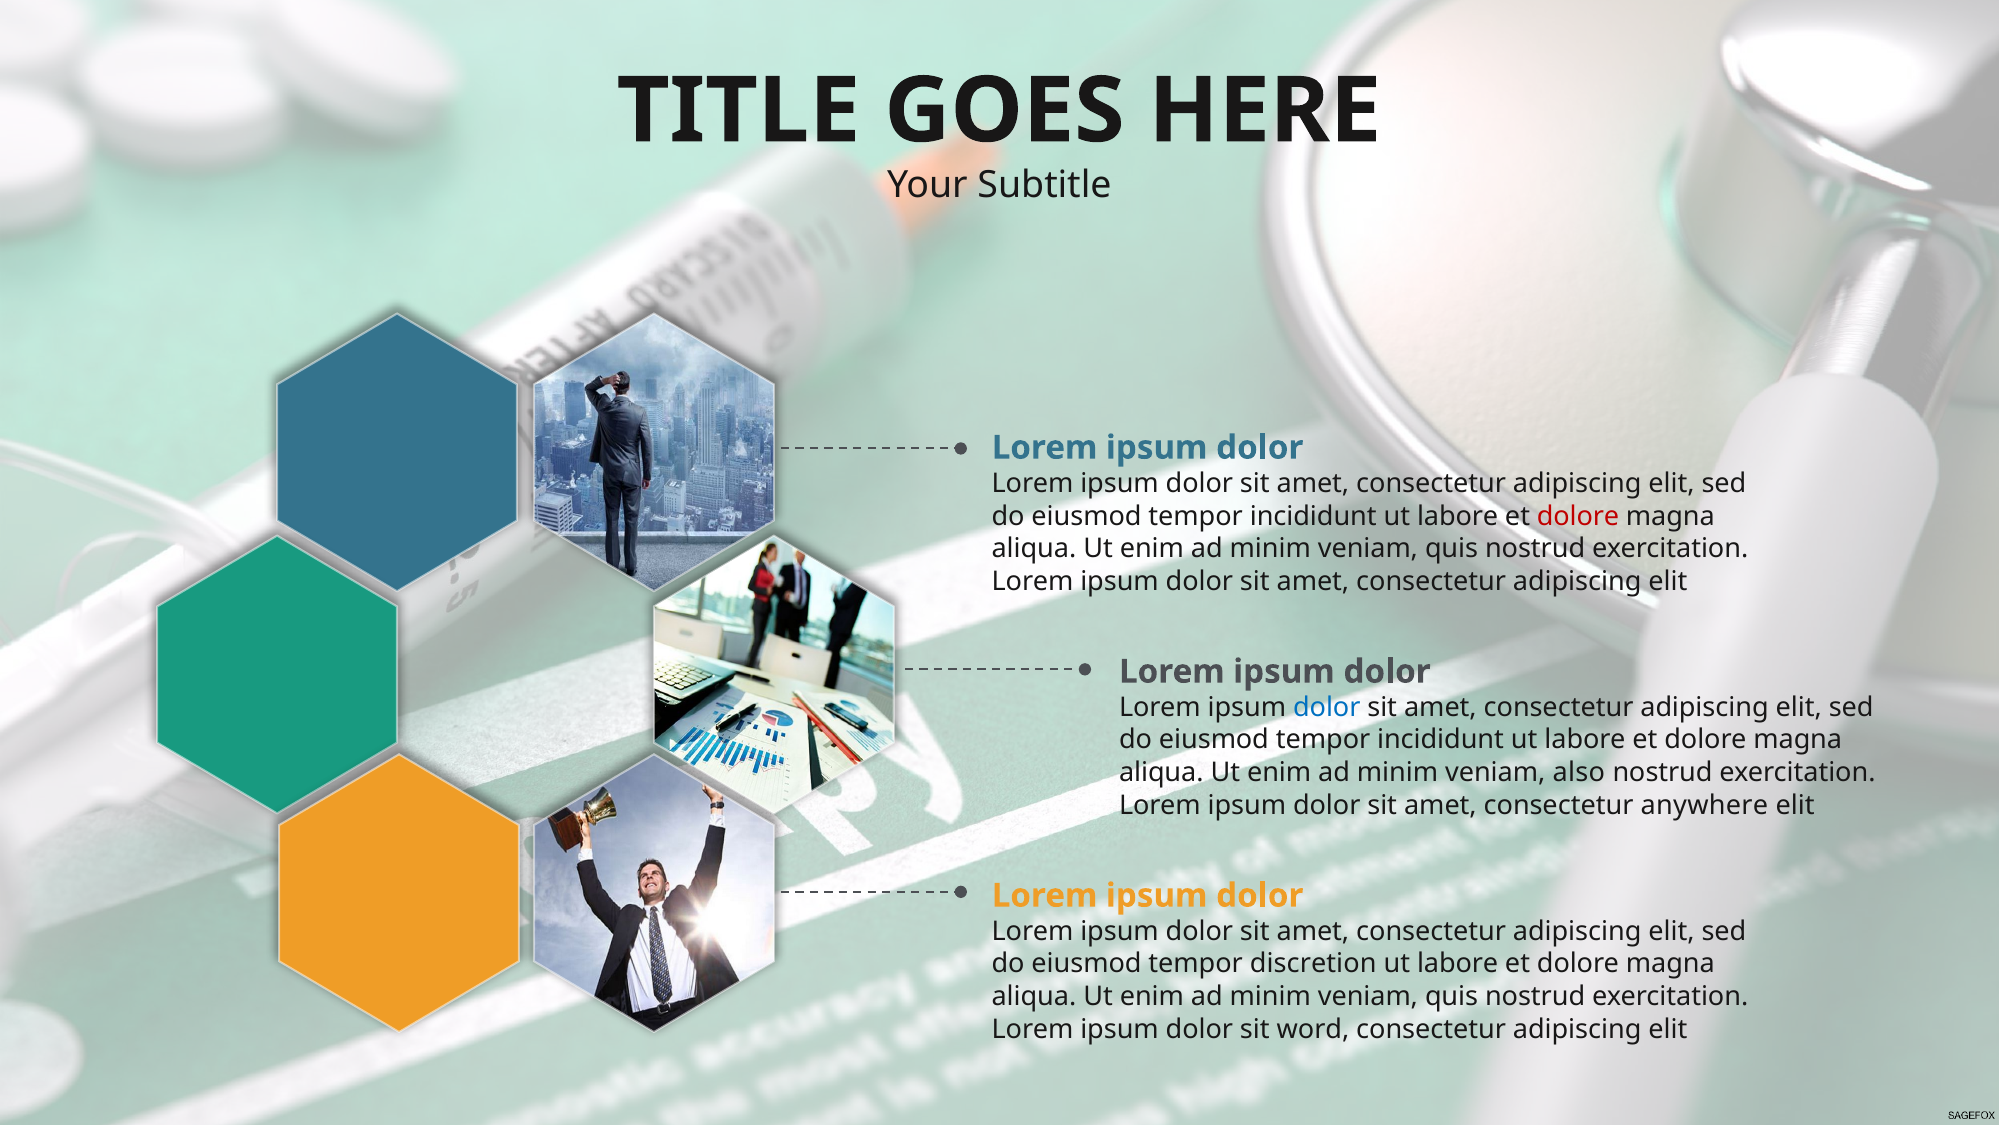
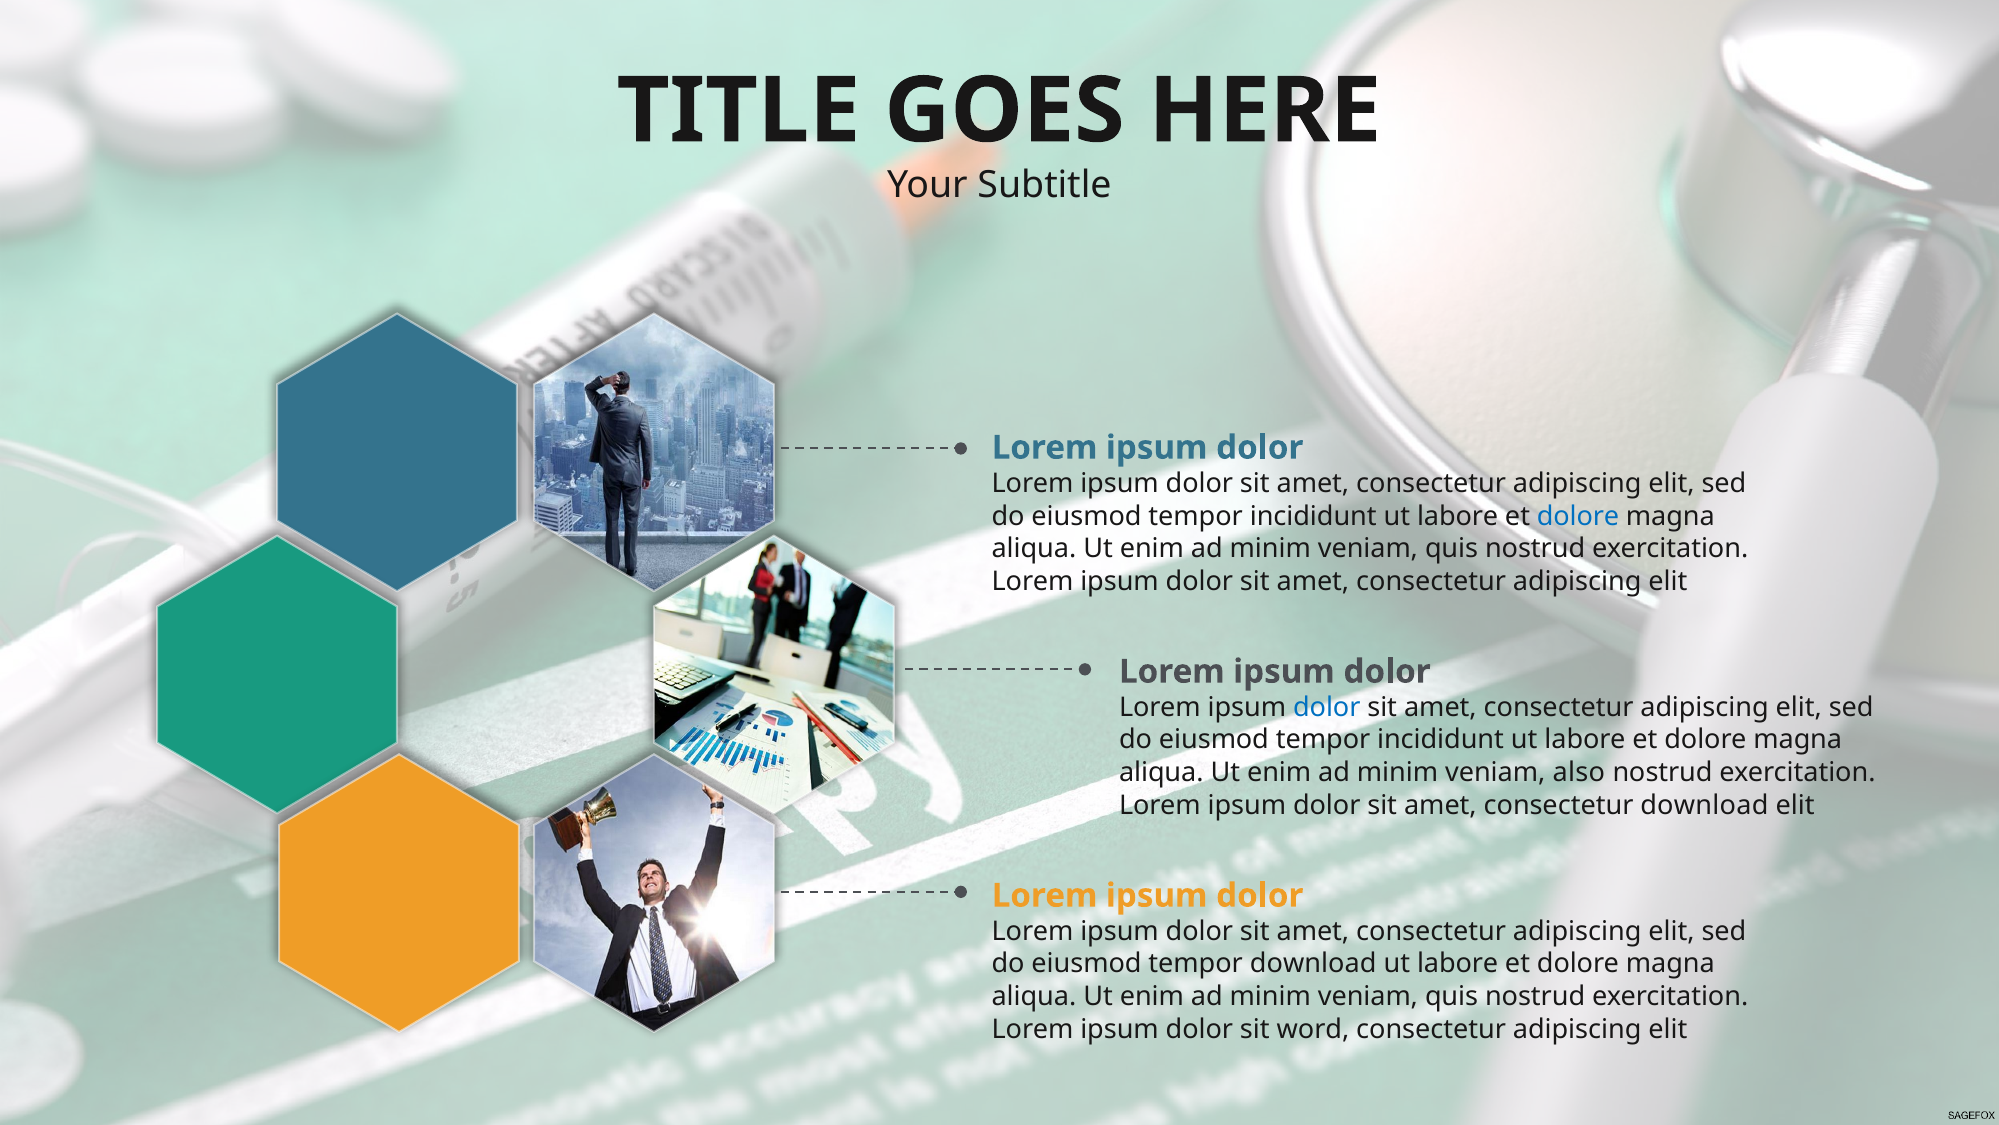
dolore colour: red -> blue (1578, 516)
consectetur anywhere: anywhere -> download (1704, 805)
tempor discretion: discretion -> download (1313, 964)
